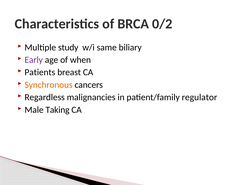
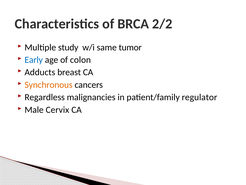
0/2: 0/2 -> 2/2 (162, 24)
biliary: biliary -> tumor (130, 47)
Early colour: purple -> blue (34, 60)
when: when -> colon (80, 60)
Patients: Patients -> Adducts (40, 72)
Taking: Taking -> Cervix (57, 109)
